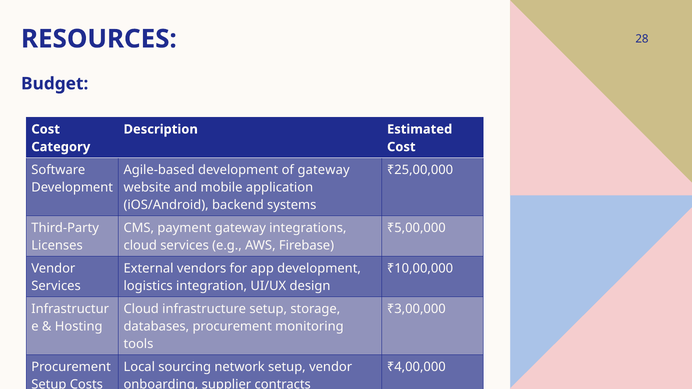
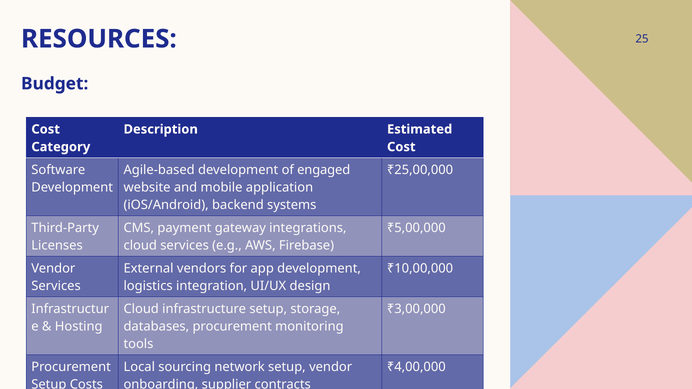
28: 28 -> 25 (642, 39)
of gateway: gateway -> engaged (324, 170)
